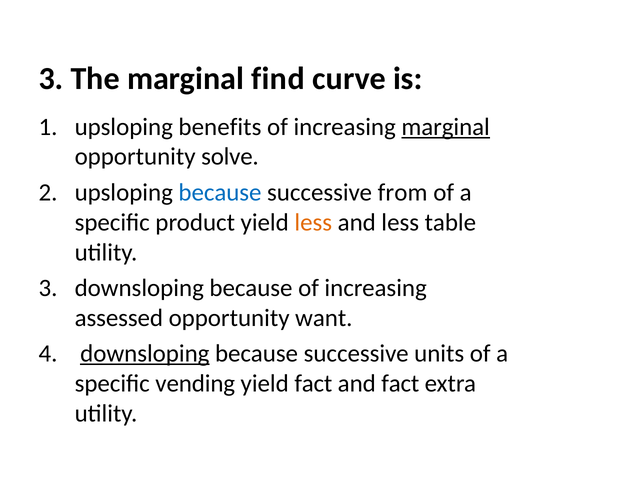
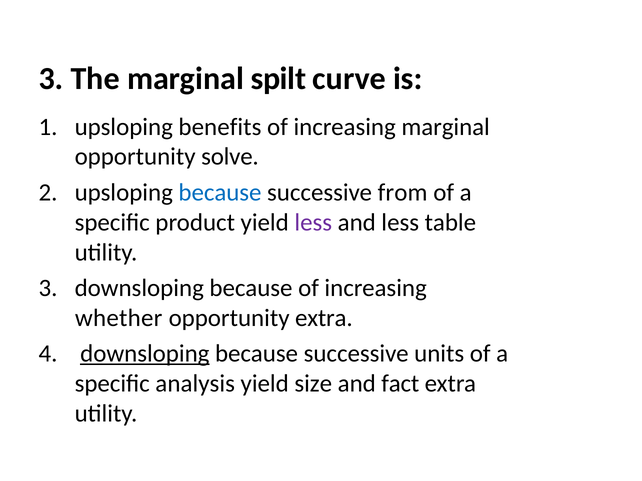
find: find -> spilt (278, 79)
marginal underline: present -> none (446, 127)
less colour: orange -> purple (313, 223)
assessed: assessed -> whether (119, 318)
opportunity want: want -> extra (324, 318)
vending: vending -> analysis (195, 384)
yield fact: fact -> size (313, 384)
